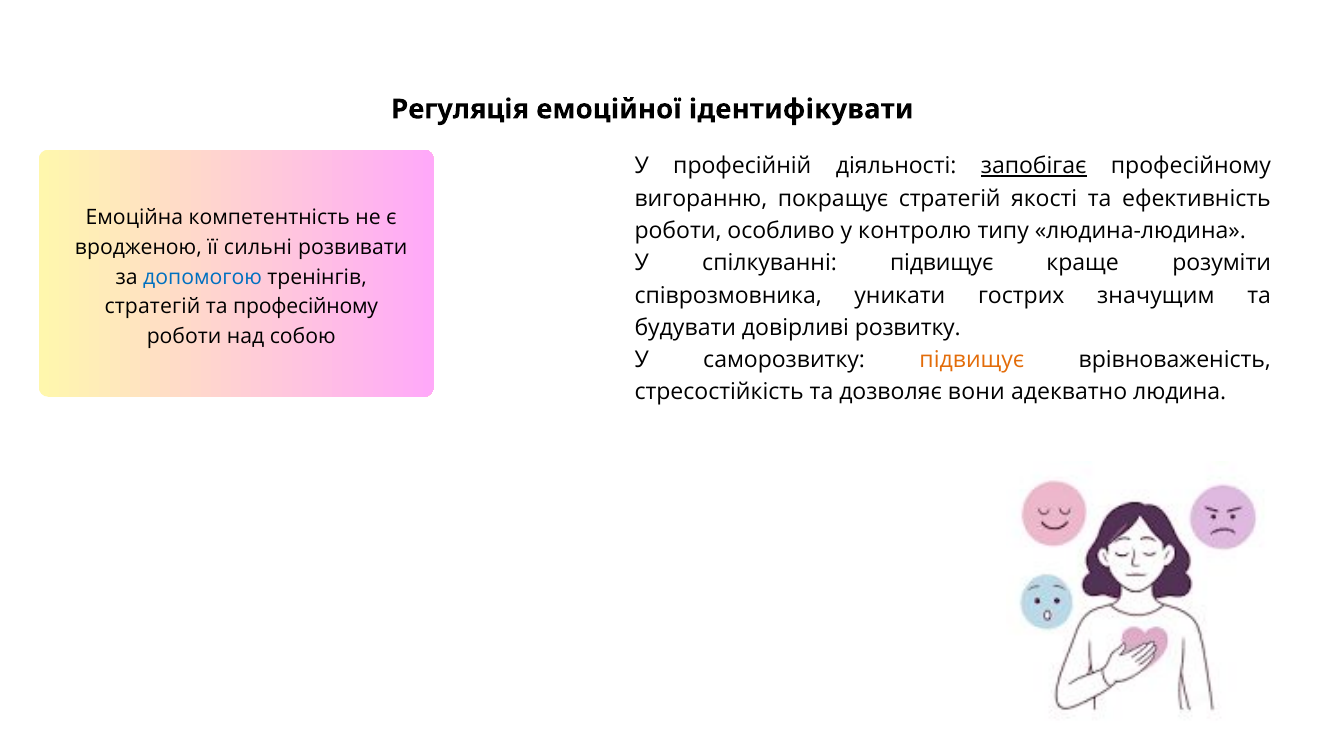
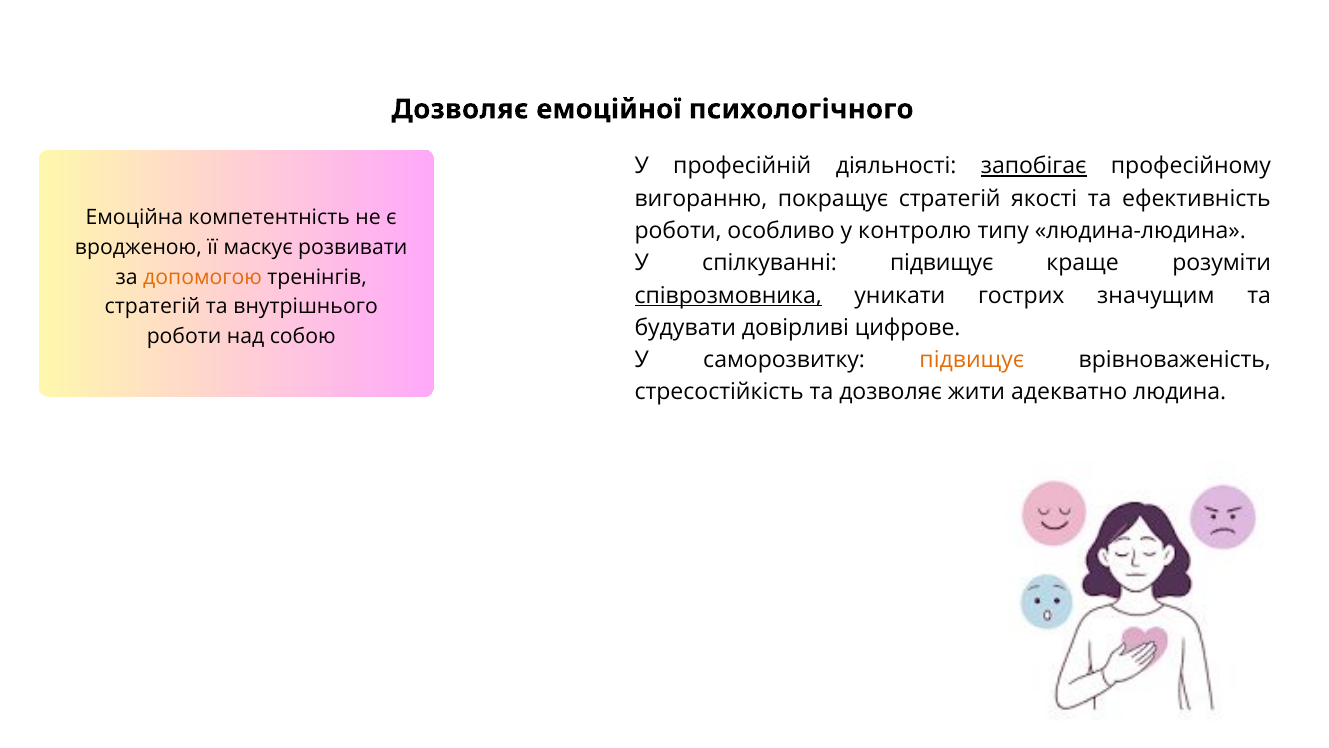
Регуляція: Регуляція -> Дозволяє (460, 109)
ідентифікувати: ідентифікувати -> психологічного (801, 109)
сильні: сильні -> маскує (258, 247)
допомогою colour: blue -> orange (203, 277)
співрозмовника underline: none -> present (728, 295)
та професійному: професійному -> внутрішнього (306, 307)
розвитку: розвитку -> цифрове (908, 328)
вони: вони -> жити (976, 392)
